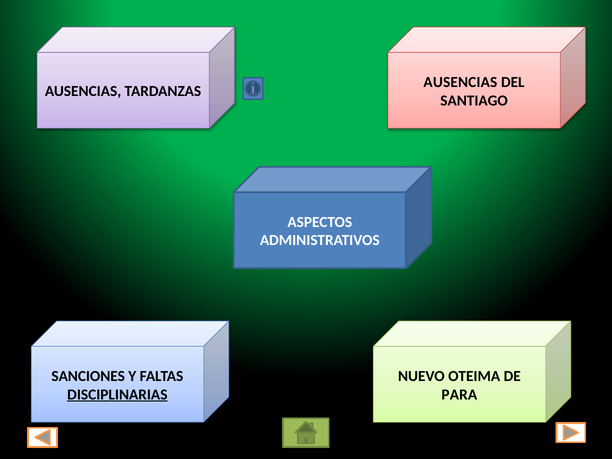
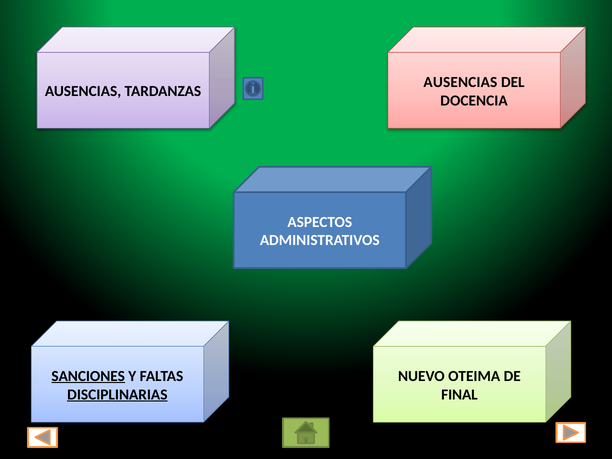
SANTIAGO: SANTIAGO -> DOCENCIA (474, 101)
SANCIONES underline: none -> present (88, 376)
PARA: PARA -> FINAL (459, 395)
